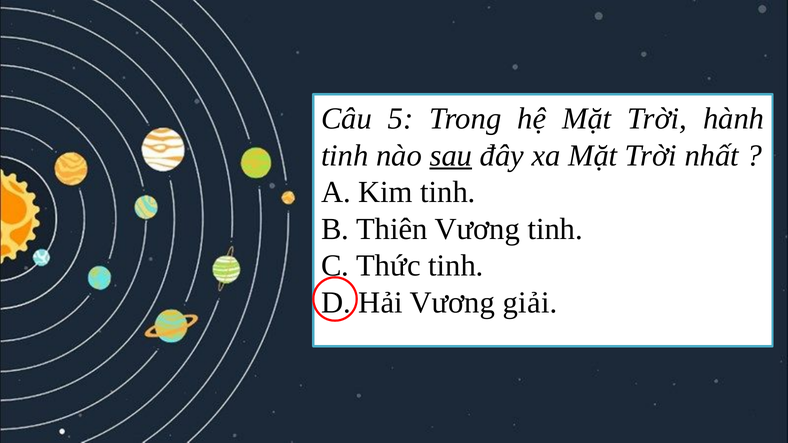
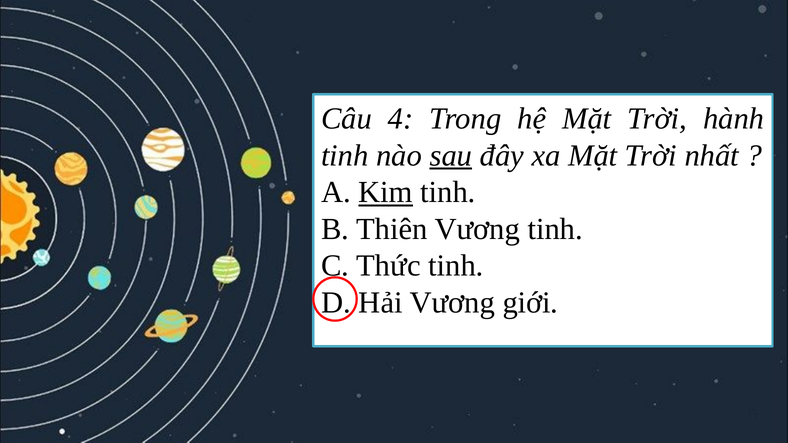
5: 5 -> 4 (401, 119)
Kim underline: none -> present (386, 192)
giải: giải -> giới (530, 303)
